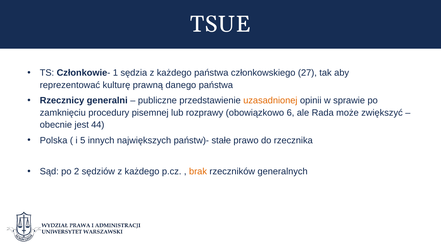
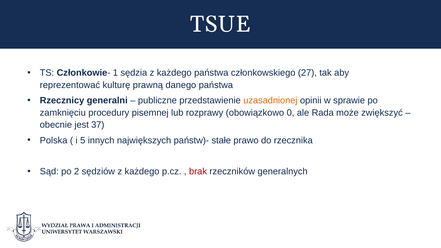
6: 6 -> 0 (291, 113)
44: 44 -> 37 (98, 125)
brak colour: orange -> red (198, 172)
